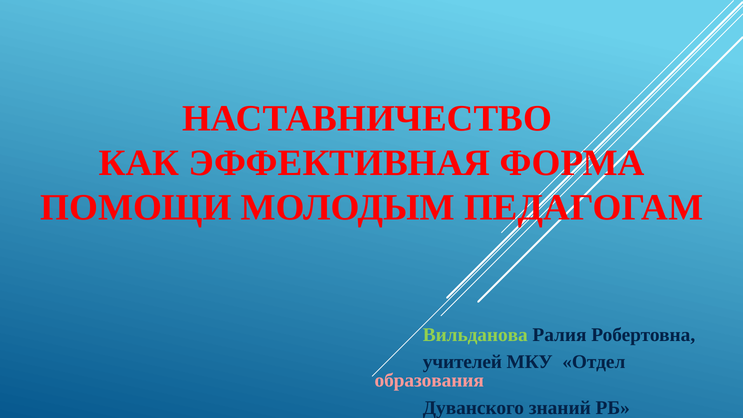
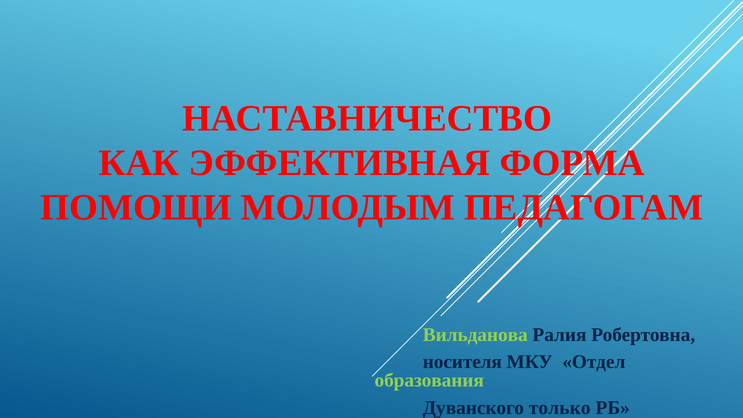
учителей: учителей -> носителя (462, 362)
образования colour: pink -> light green (429, 380)
знаний: знаний -> только (560, 408)
